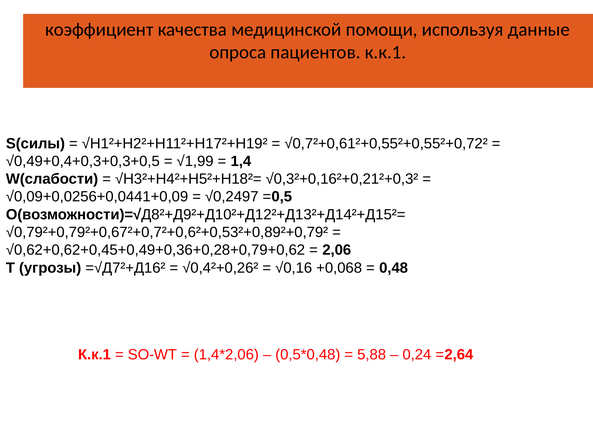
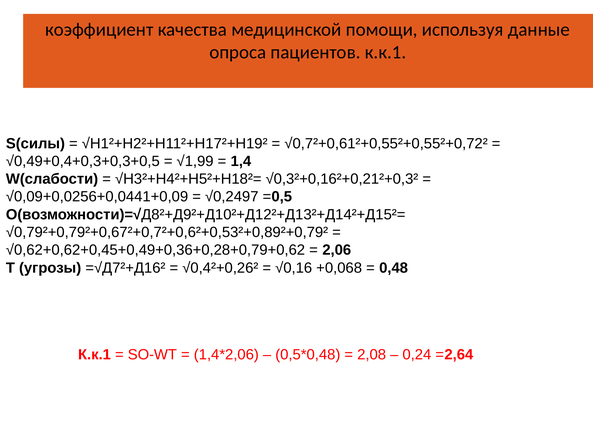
5,88: 5,88 -> 2,08 (372, 355)
